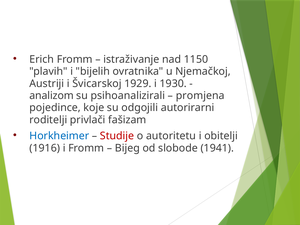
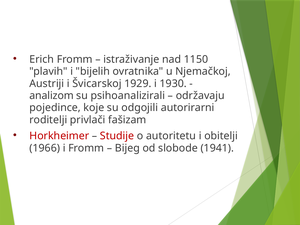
promjena: promjena -> održavaju (200, 96)
Horkheimer colour: blue -> red (59, 136)
1916: 1916 -> 1966 (45, 148)
